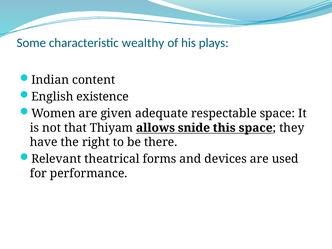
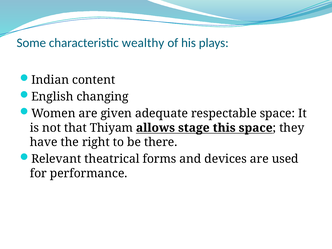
existence: existence -> changing (103, 97)
snide: snide -> stage (194, 128)
